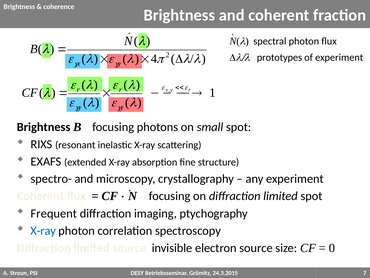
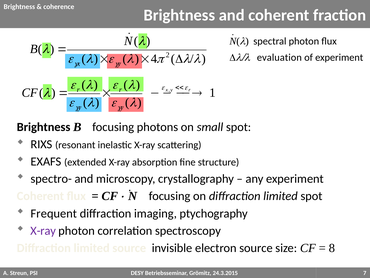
prototypes: prototypes -> evaluation (279, 57)
X-ray colour: blue -> purple (43, 230)
0: 0 -> 8 (332, 248)
